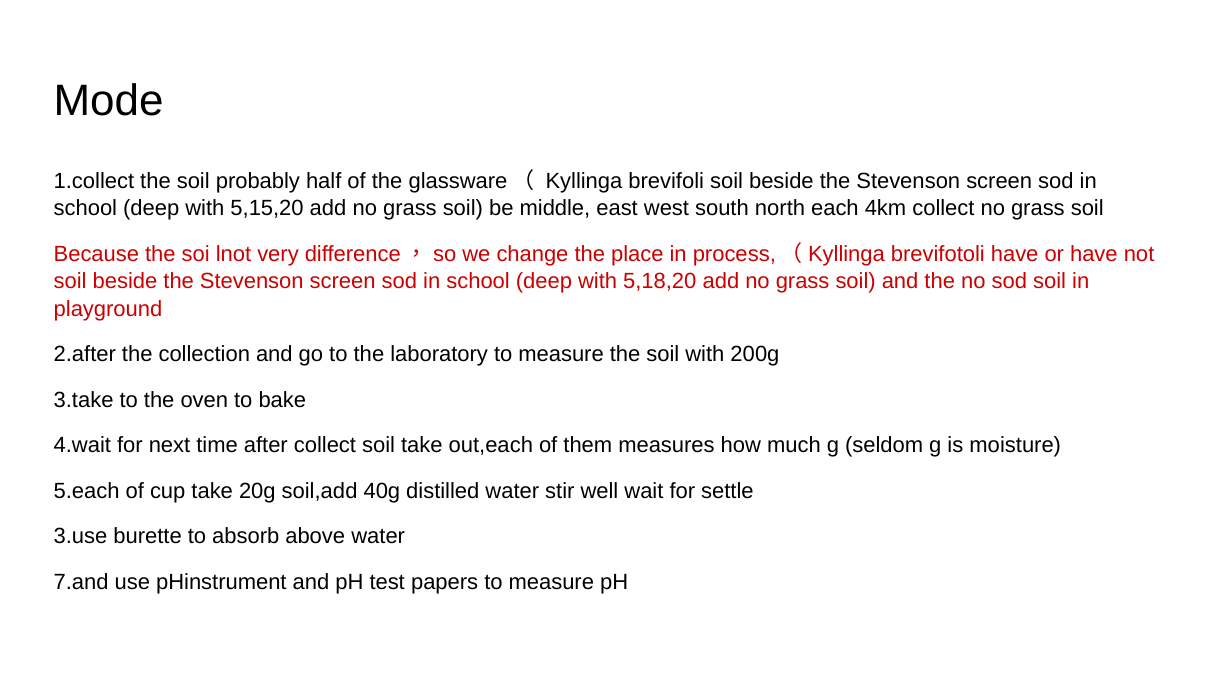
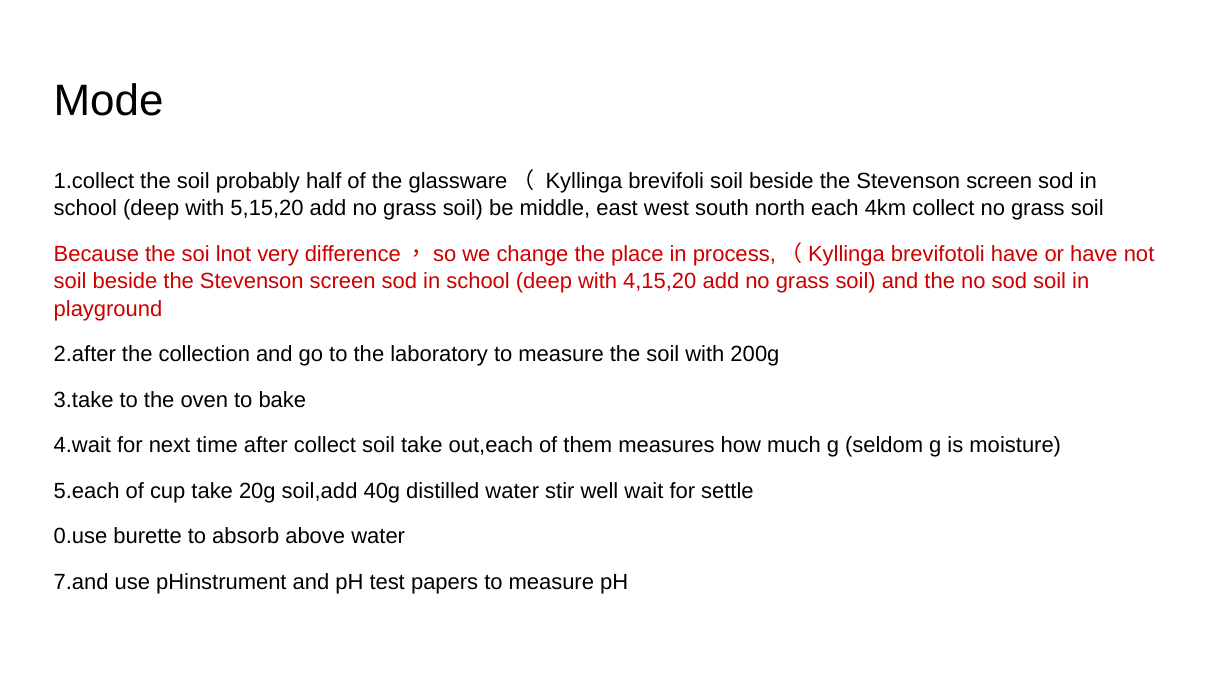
5,18,20: 5,18,20 -> 4,15,20 (660, 282)
3.use: 3.use -> 0.use (81, 537)
